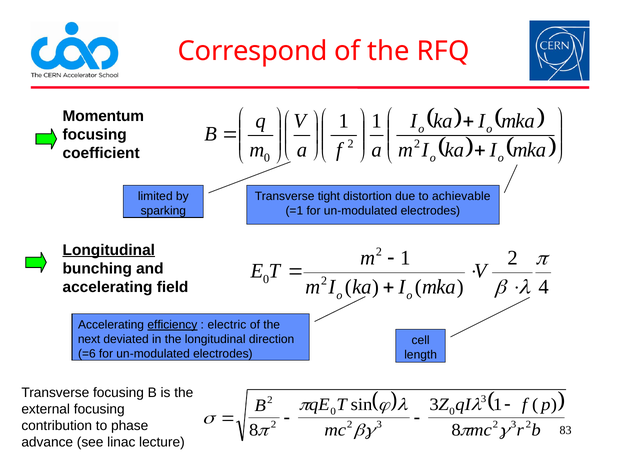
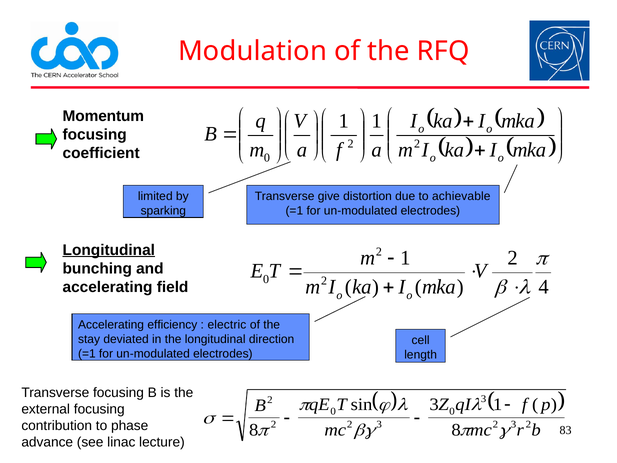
Correspond: Correspond -> Modulation (253, 51)
tight: tight -> give (329, 196)
efficiency underline: present -> none (172, 325)
next: next -> stay (89, 339)
=6: =6 -> =1 (87, 354)
